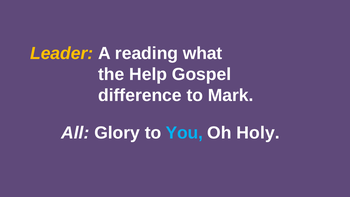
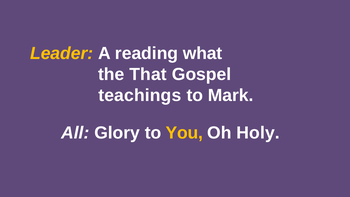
Help: Help -> That (148, 74)
difference: difference -> teachings (140, 95)
You colour: light blue -> yellow (184, 133)
